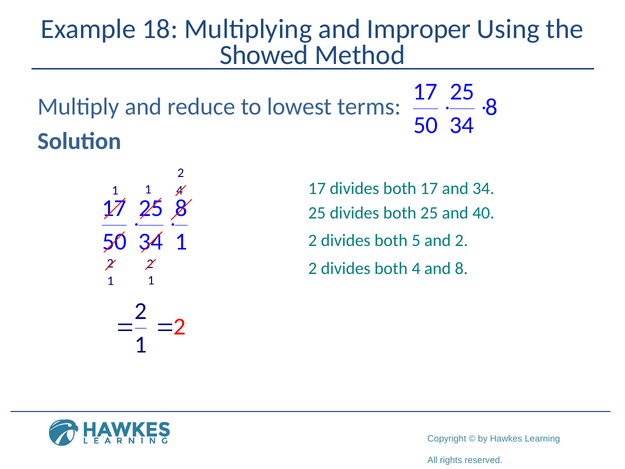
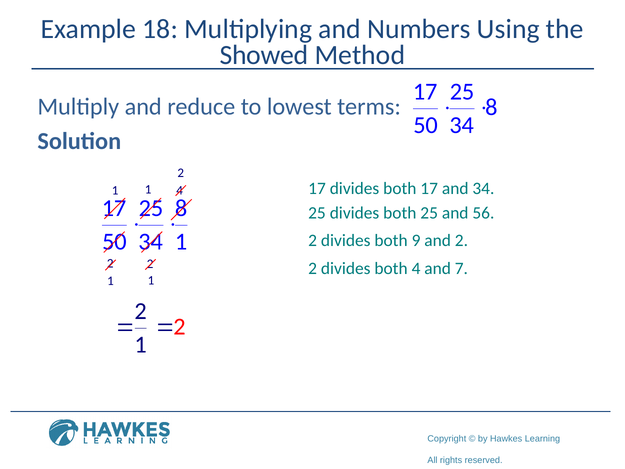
Improper: Improper -> Numbers (419, 29)
40: 40 -> 56 (483, 213)
5: 5 -> 9 (416, 240)
and 8: 8 -> 7 (461, 268)
